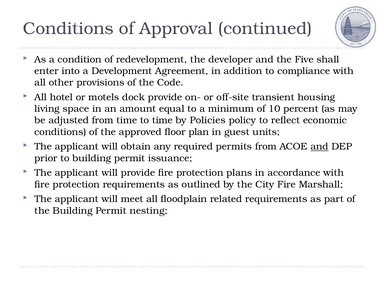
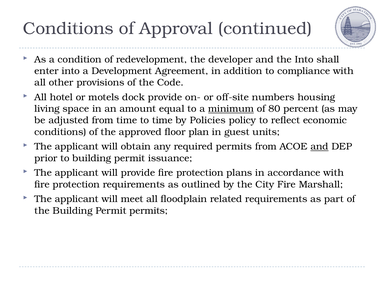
the Five: Five -> Into (304, 60)
transient: transient -> numbers (273, 97)
minimum underline: none -> present (231, 109)
10: 10 -> 80 (274, 109)
Permit nesting: nesting -> permits (149, 211)
